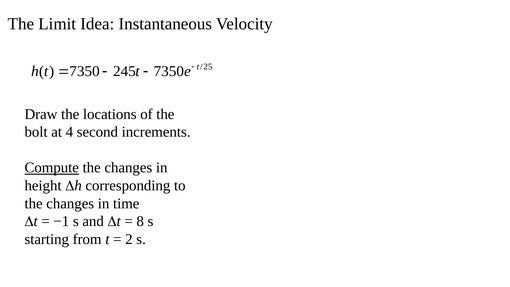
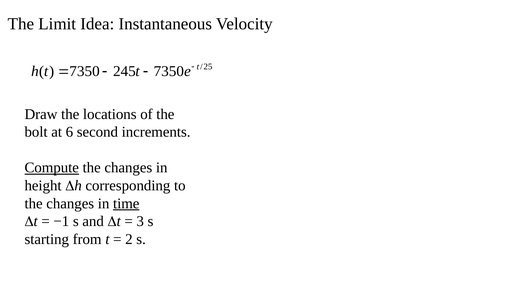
4: 4 -> 6 (69, 132)
time underline: none -> present (126, 203)
8: 8 -> 3 (140, 221)
